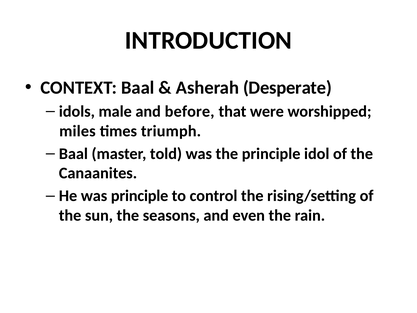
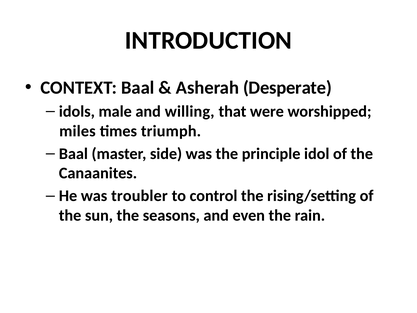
before: before -> willing (190, 111)
told: told -> side (166, 154)
was principle: principle -> troubler (139, 196)
